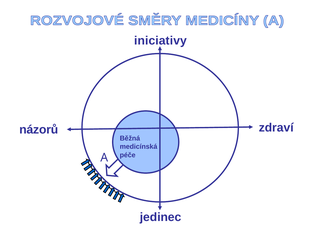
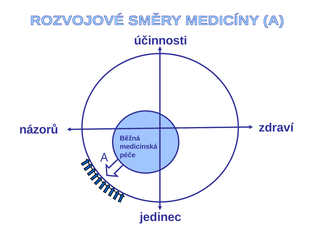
iniciativy: iniciativy -> účinnosti (161, 41)
